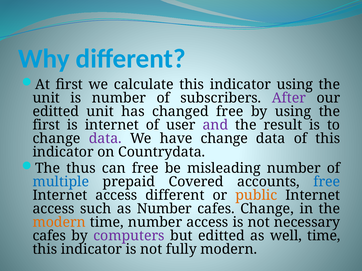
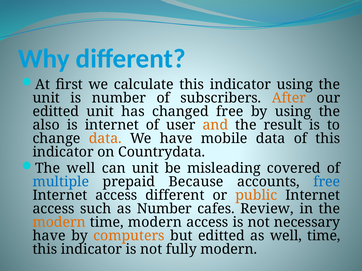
After colour: purple -> orange (289, 98)
first: first -> also (46, 125)
and colour: purple -> orange (215, 125)
data colour: purple -> orange (105, 139)
have change: change -> mobile (224, 139)
The thus: thus -> well (81, 169)
can free: free -> unit (145, 169)
misleading number: number -> covered (294, 169)
Covered: Covered -> Because (196, 182)
cafes Change: Change -> Review (267, 209)
time number: number -> modern (155, 223)
cafes: cafes -> have (49, 236)
computers colour: purple -> orange (129, 236)
